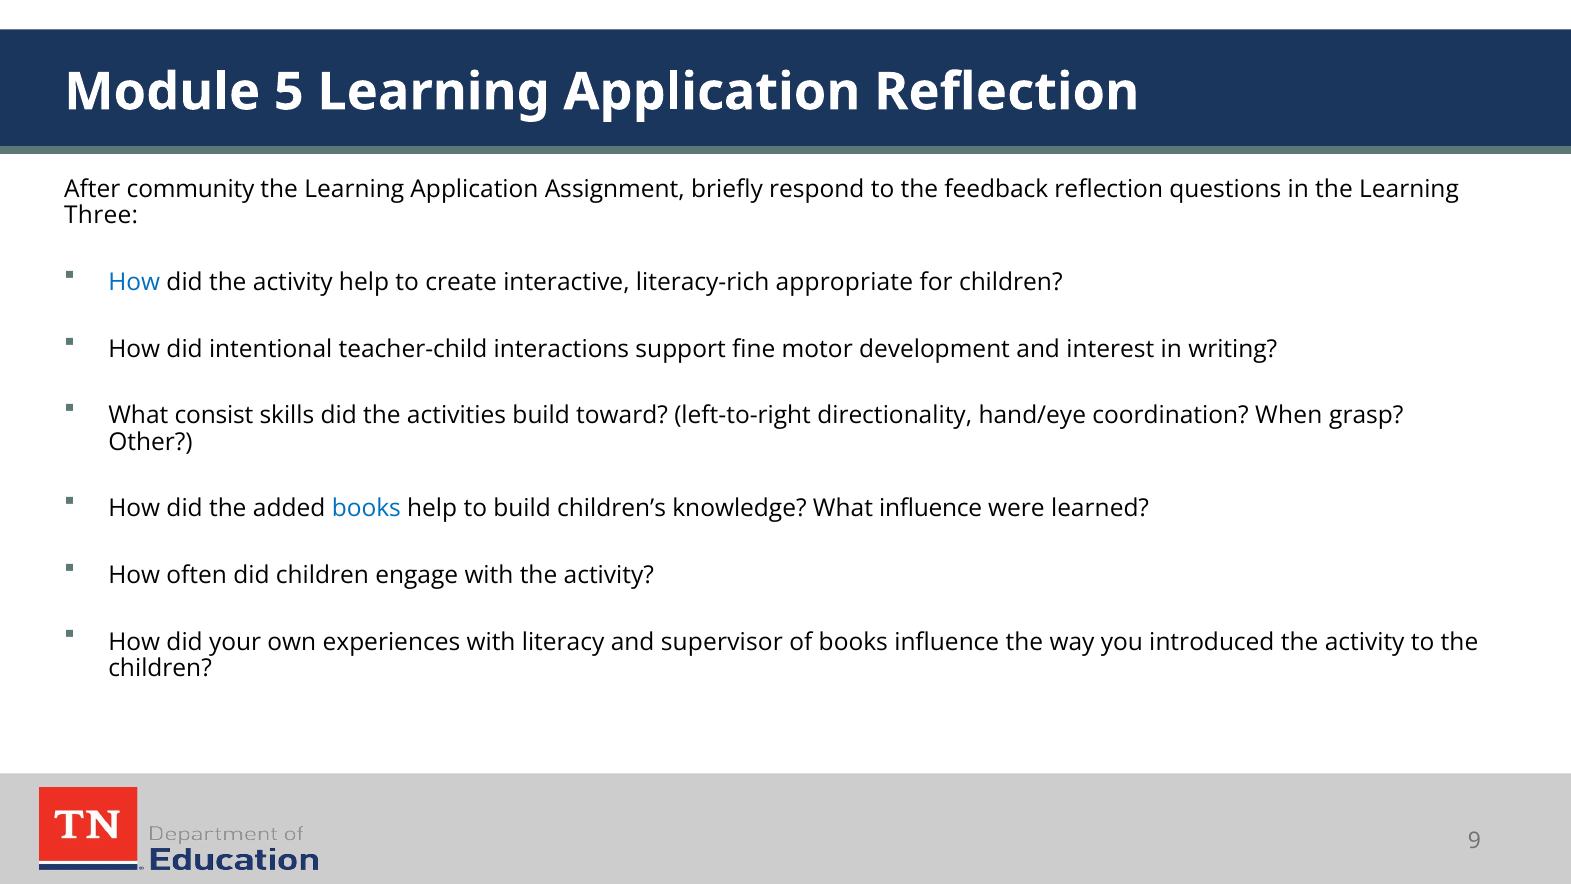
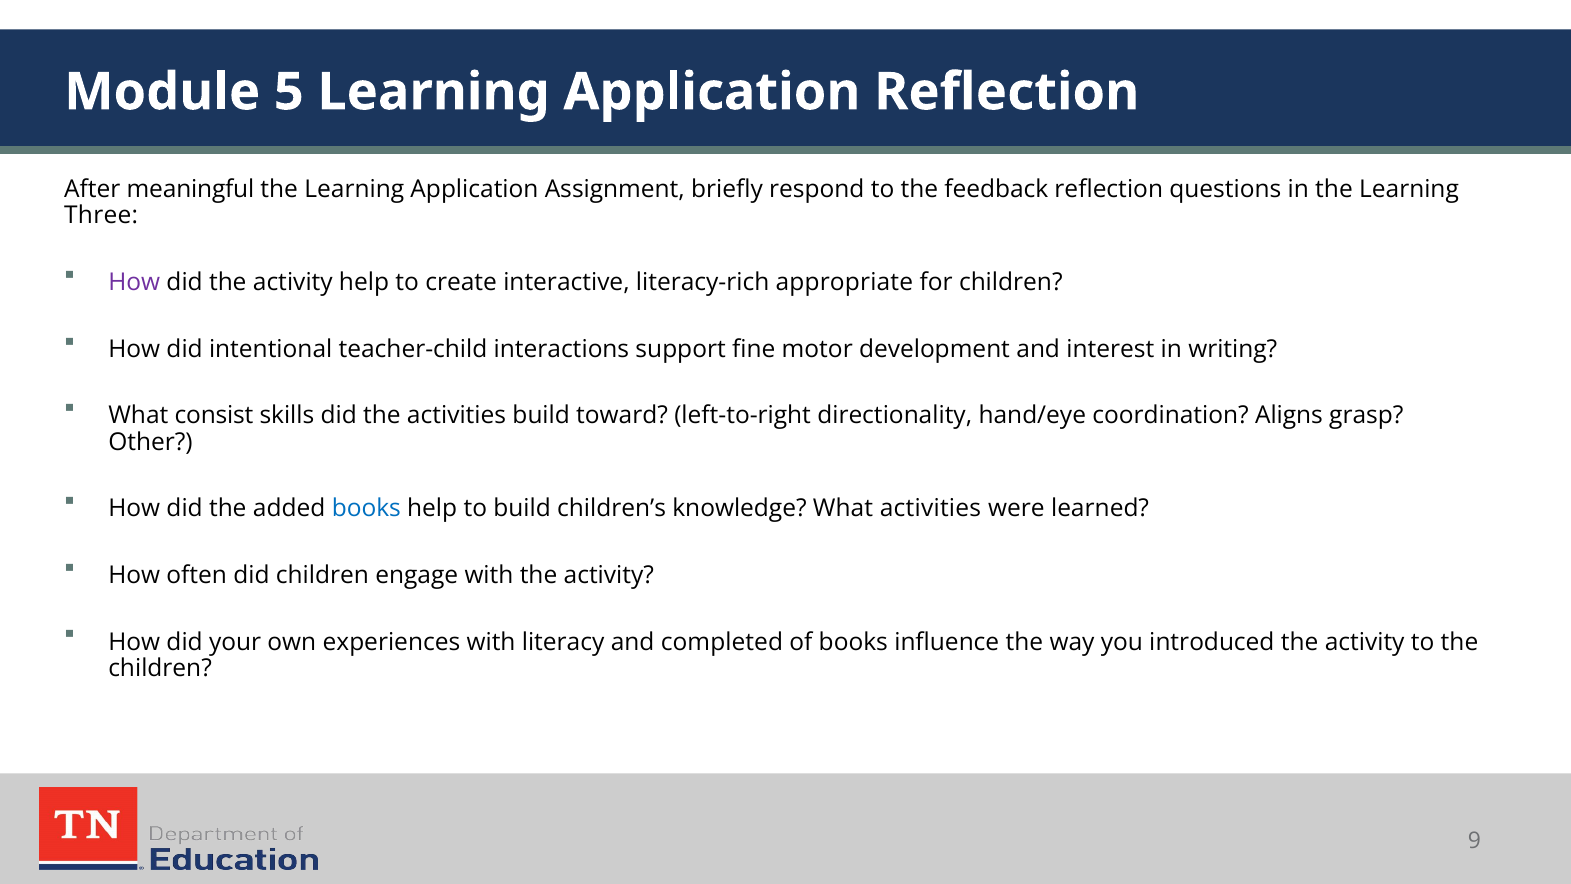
community: community -> meaningful (191, 189)
How colour: blue -> purple (134, 282)
When: When -> Aligns (1289, 415)
What influence: influence -> activities (930, 509)
supervisor: supervisor -> completed (722, 642)
